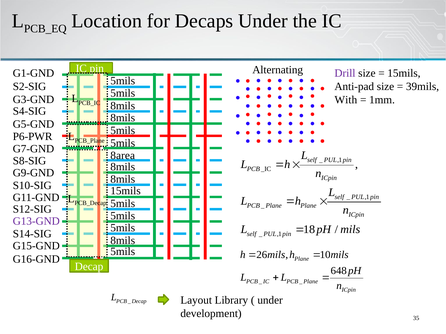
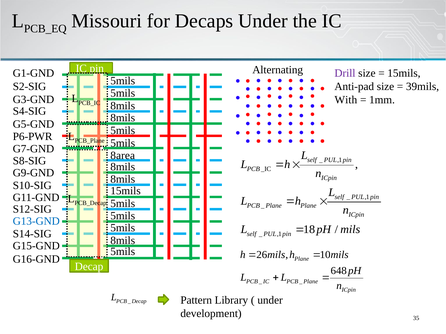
Location: Location -> Missouri (107, 21)
G13-GND colour: purple -> blue (36, 221)
Layout: Layout -> Pattern (196, 301)
